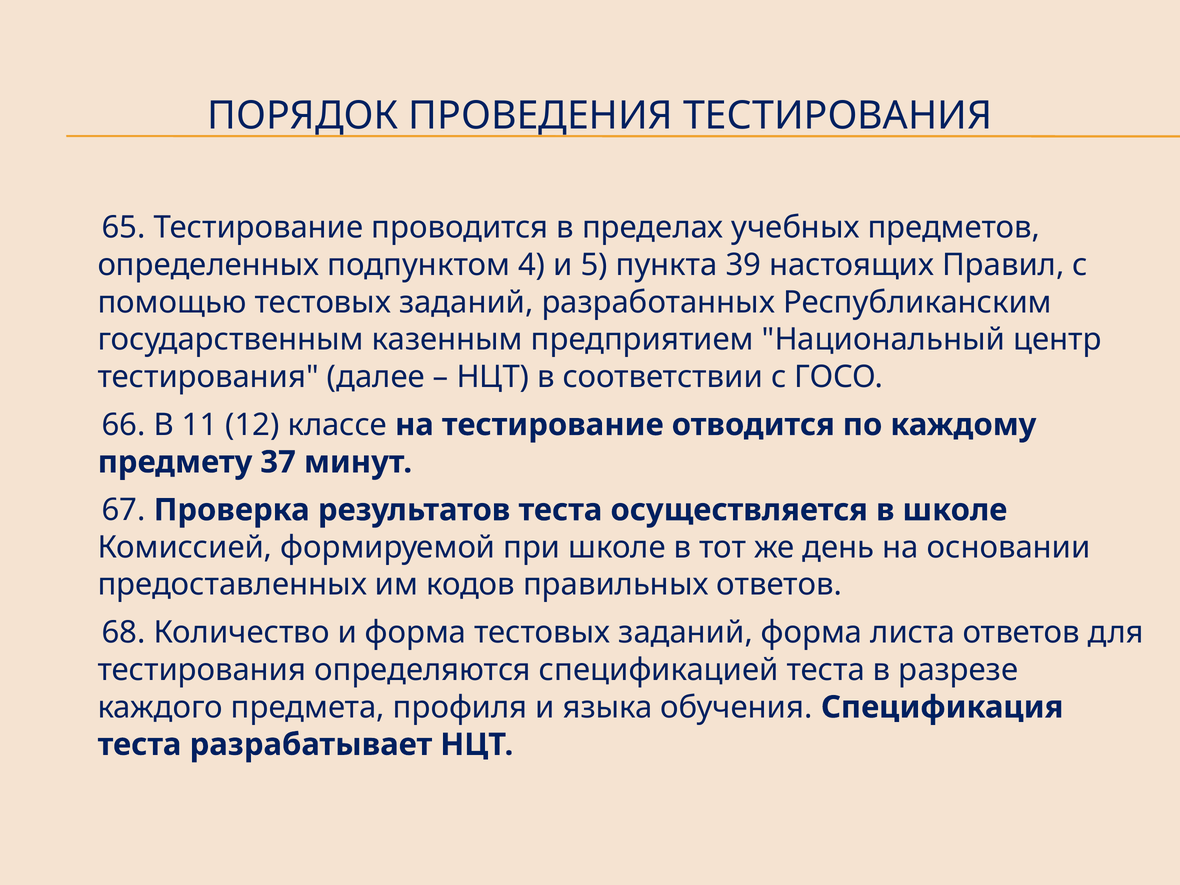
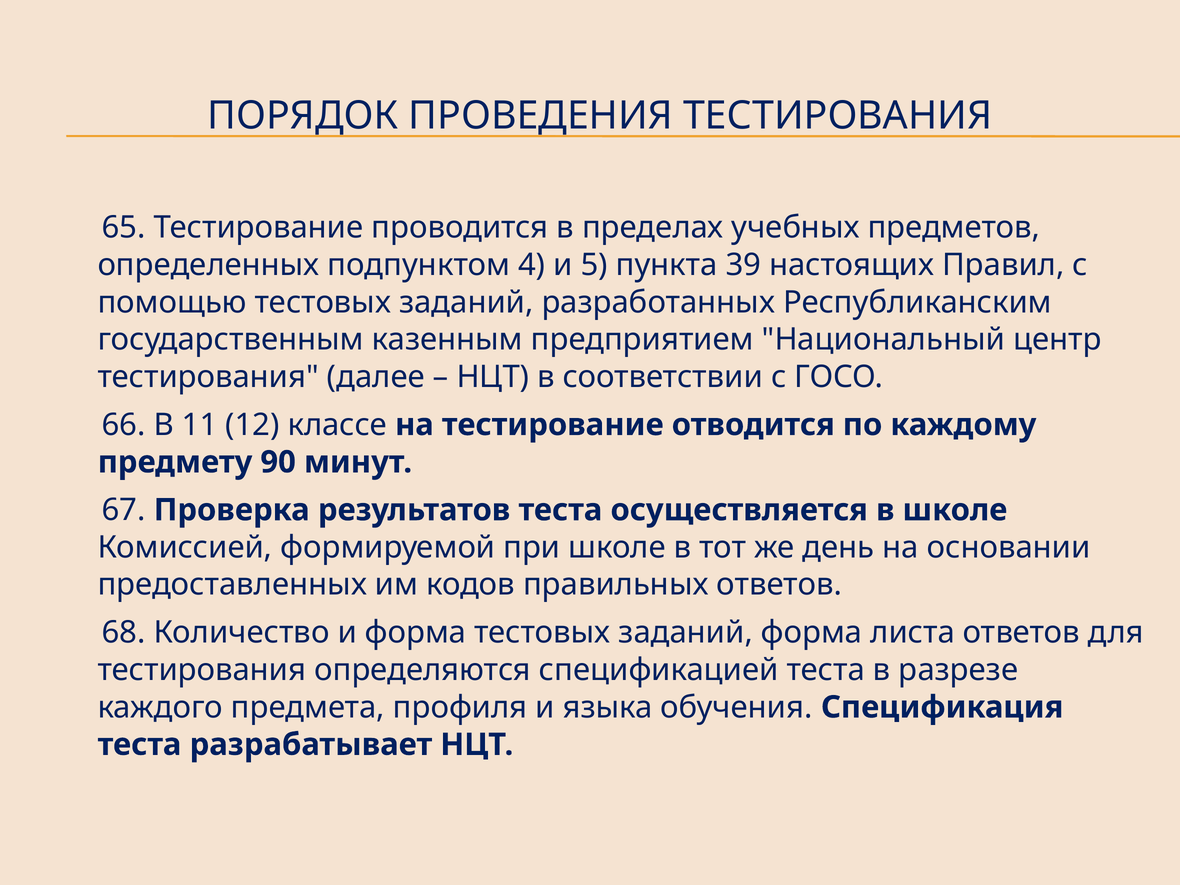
37: 37 -> 90 (278, 462)
